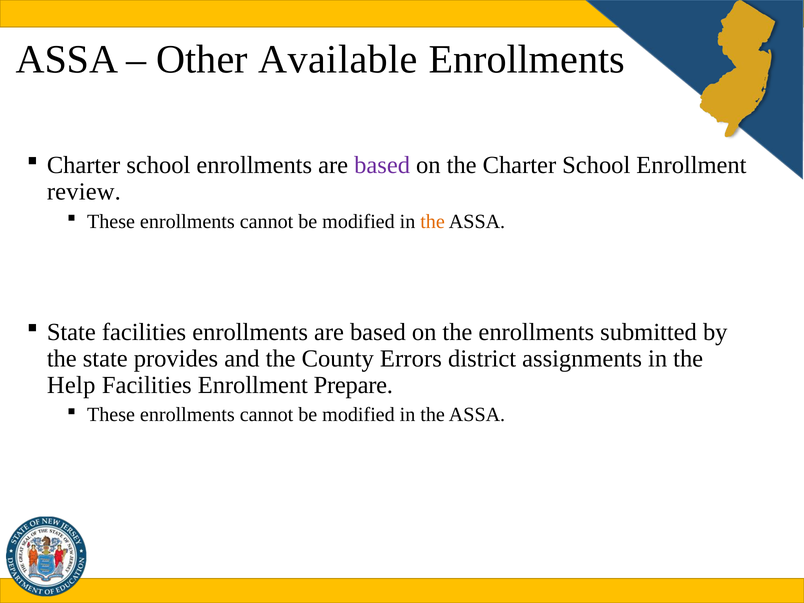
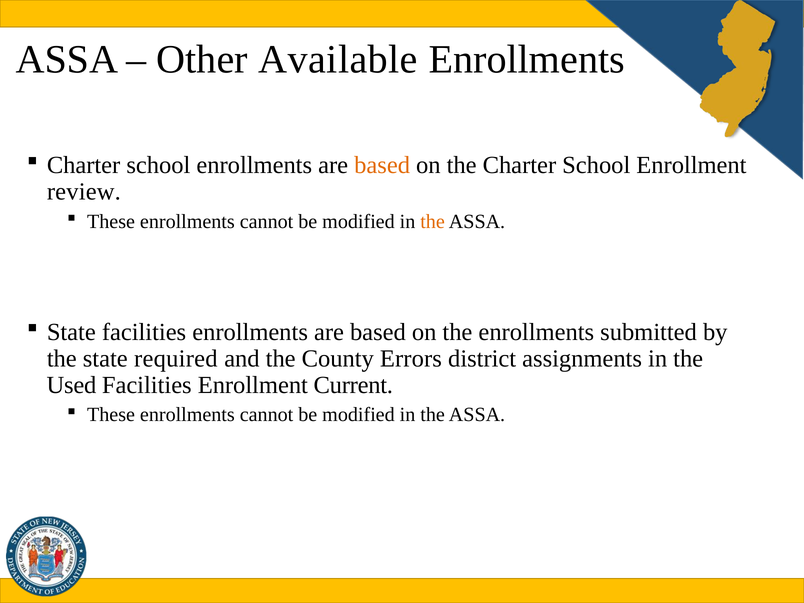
based colour: purple -> orange (382, 165)
provides: provides -> required (176, 359)
Help: Help -> Used (71, 385)
Prepare: Prepare -> Current (353, 385)
